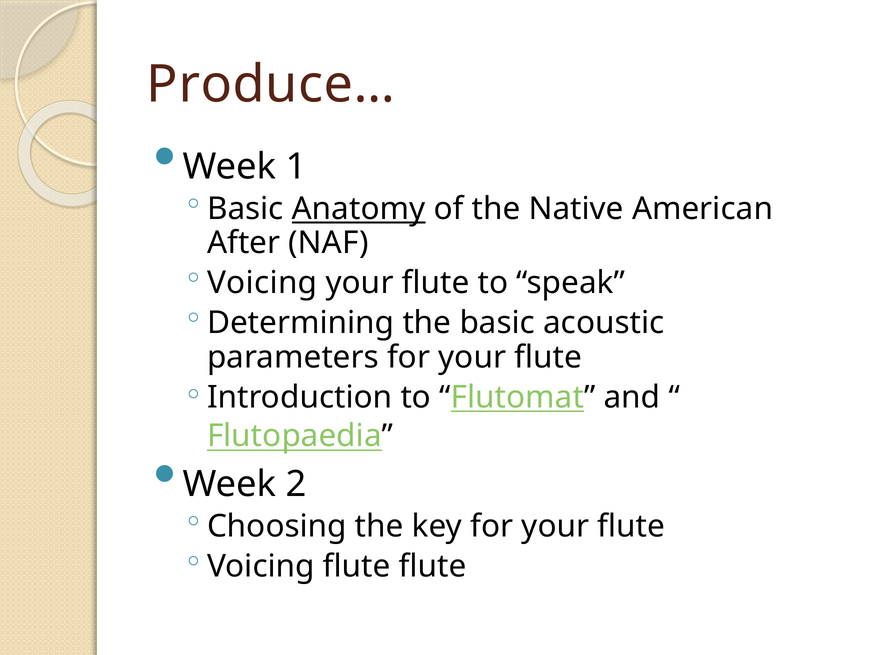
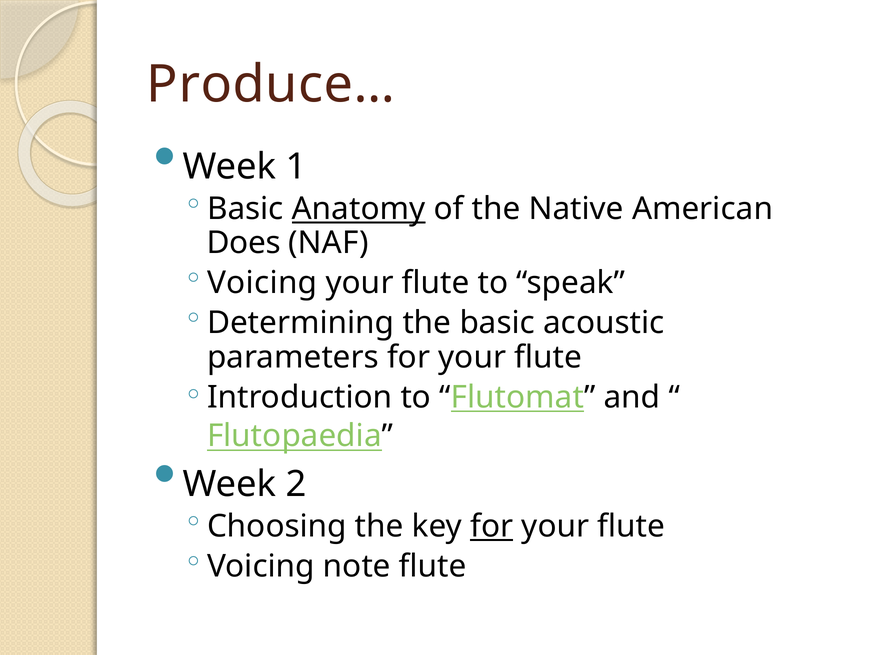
After: After -> Does (244, 243)
for underline: none -> present (492, 527)
Voicing flute: flute -> note (357, 567)
